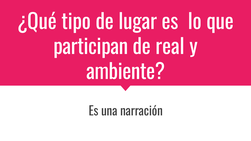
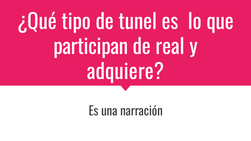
lugar: lugar -> tunel (138, 22)
ambiente: ambiente -> adquiere (125, 72)
